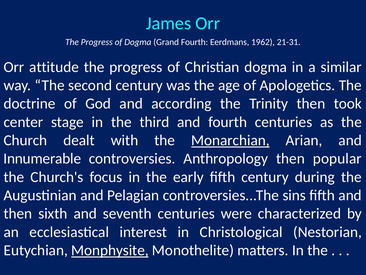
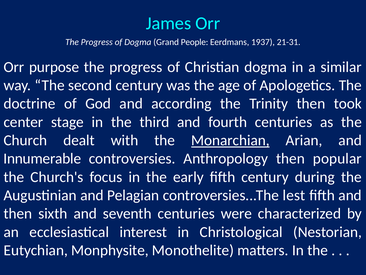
Grand Fourth: Fourth -> People (195, 42)
1962: 1962 -> 1937 (263, 42)
attitude: attitude -> purpose (54, 67)
sins: sins -> lest (294, 195)
Monphysite underline: present -> none (110, 250)
